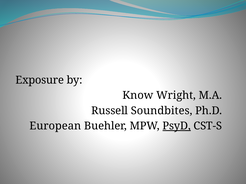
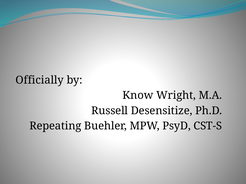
Exposure: Exposure -> Officially (40, 80)
Soundbites: Soundbites -> Desensitize (162, 111)
European: European -> Repeating (55, 126)
PsyD underline: present -> none (177, 126)
